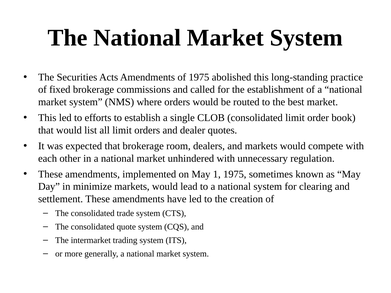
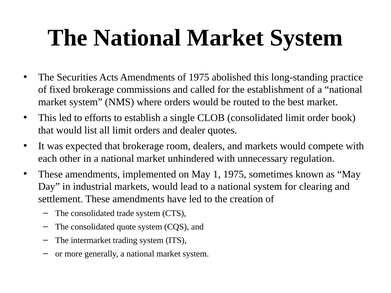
minimize: minimize -> industrial (92, 187)
